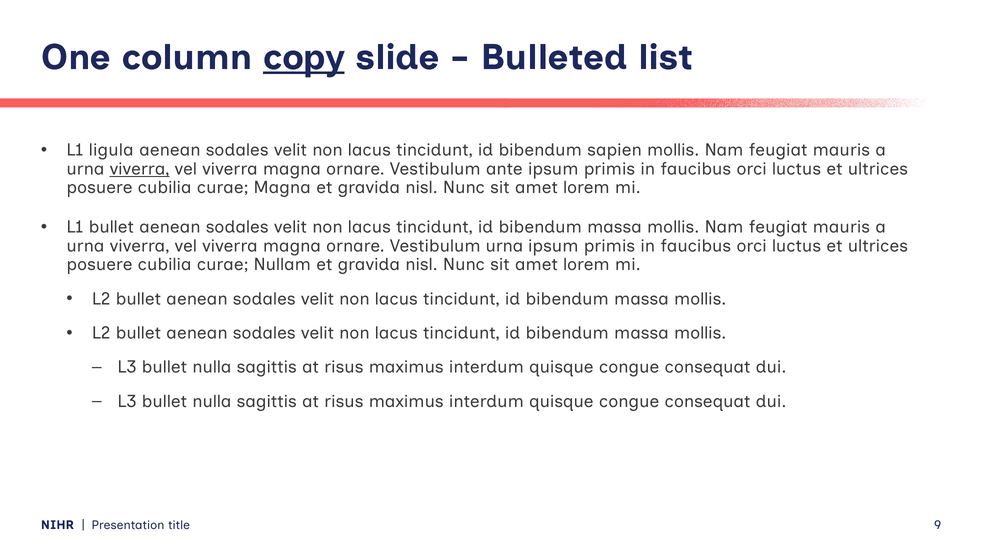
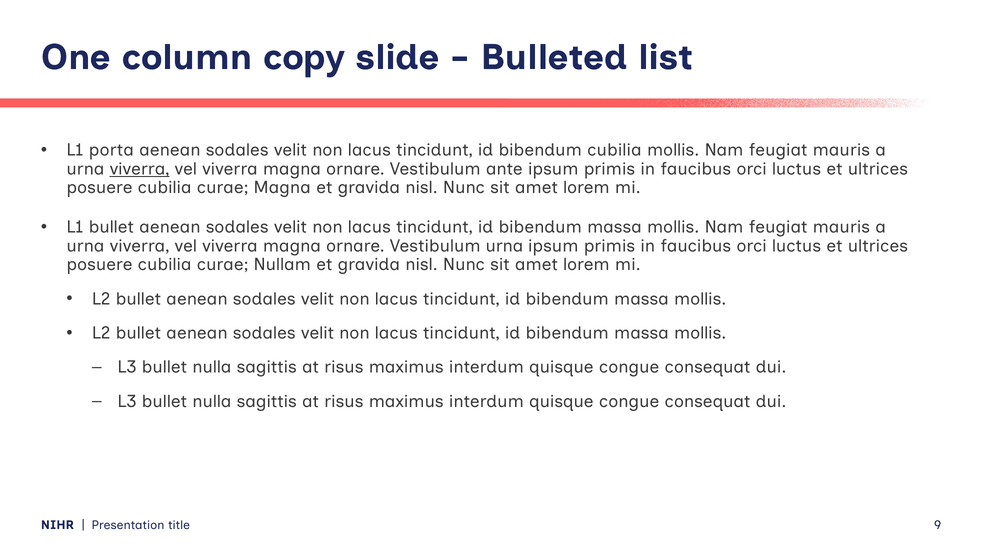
copy underline: present -> none (304, 57)
ligula: ligula -> porta (111, 150)
bibendum sapien: sapien -> cubilia (614, 150)
